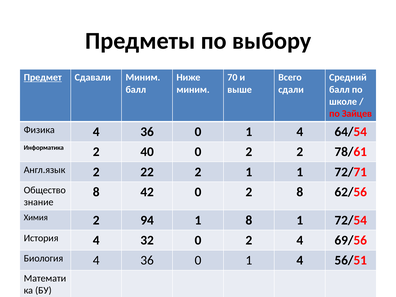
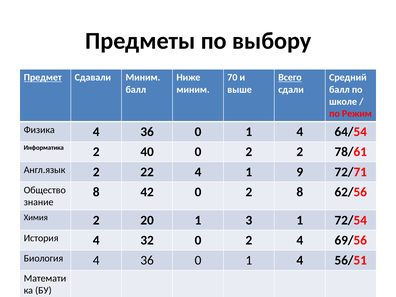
Всего underline: none -> present (290, 77)
Зайцев: Зайцев -> Режим (357, 114)
22 2: 2 -> 4 (198, 172)
1 1: 1 -> 9 (300, 172)
94: 94 -> 20 (147, 220)
1 8: 8 -> 3 (249, 220)
